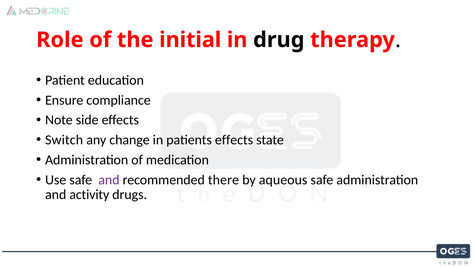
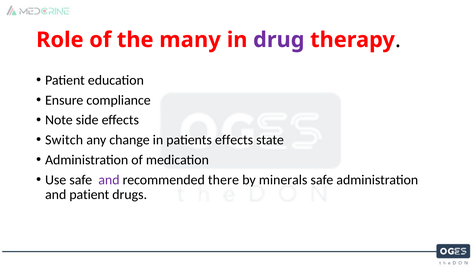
initial: initial -> many (190, 40)
drug colour: black -> purple (279, 40)
aqueous: aqueous -> minerals (283, 180)
and activity: activity -> patient (89, 195)
